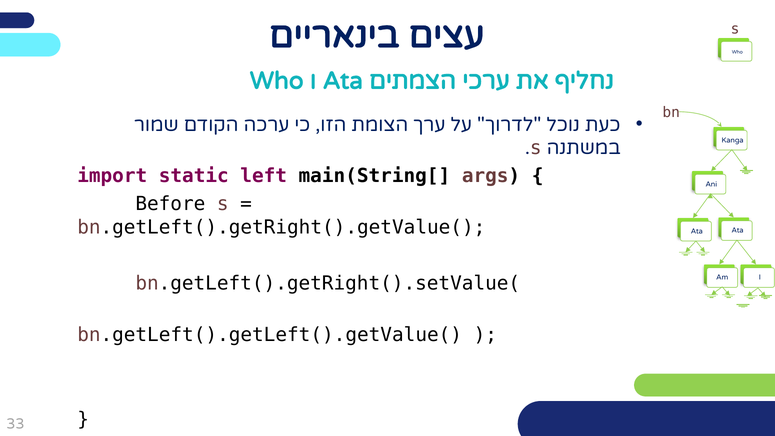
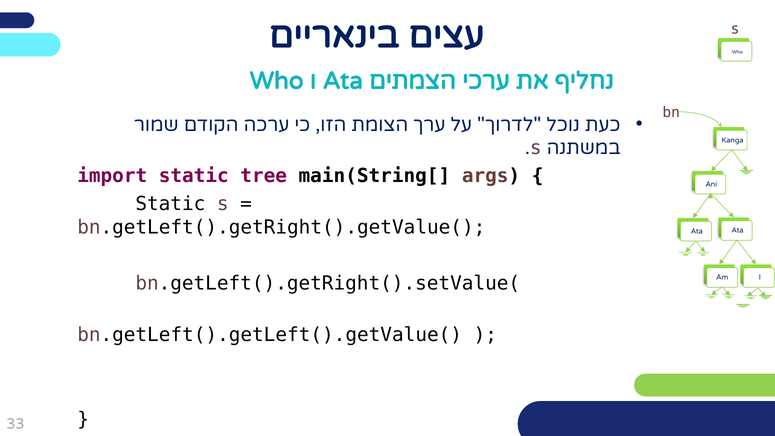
left: left -> tree (264, 176)
Before: Before -> Static (170, 204)
